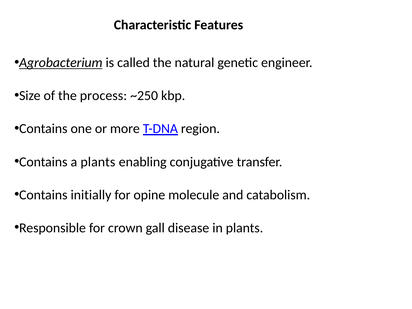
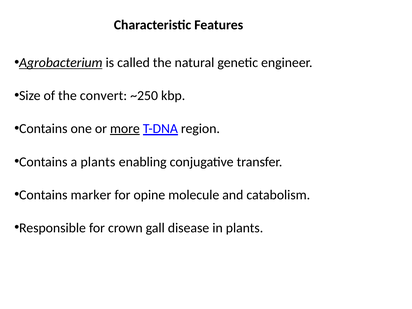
process: process -> convert (103, 96)
more underline: none -> present (125, 129)
initially: initially -> marker (91, 195)
